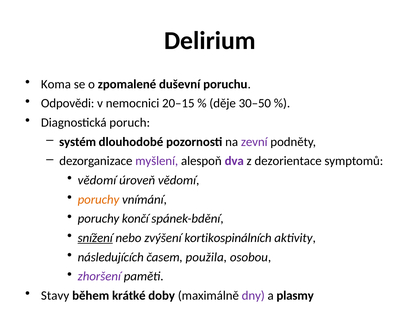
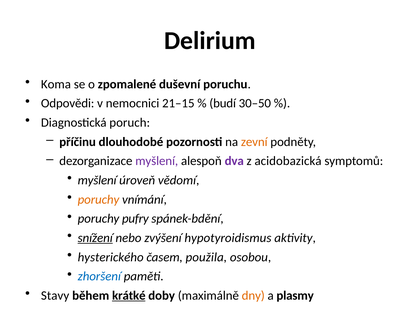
20–15: 20–15 -> 21–15 (178, 103)
děje: děje -> budí (223, 103)
systém: systém -> příčinu (78, 142)
zevní colour: purple -> orange (254, 142)
dezorientace: dezorientace -> acidobazická (288, 161)
vědomí: vědomí -> myšlení (97, 180)
končí: končí -> pufry (135, 219)
kortikospinálních: kortikospinálních -> hypotyroidismus (228, 238)
následujících: následujících -> hysterického (111, 257)
zhoršení colour: purple -> blue (99, 276)
krátké underline: none -> present (129, 296)
dny colour: purple -> orange (253, 296)
